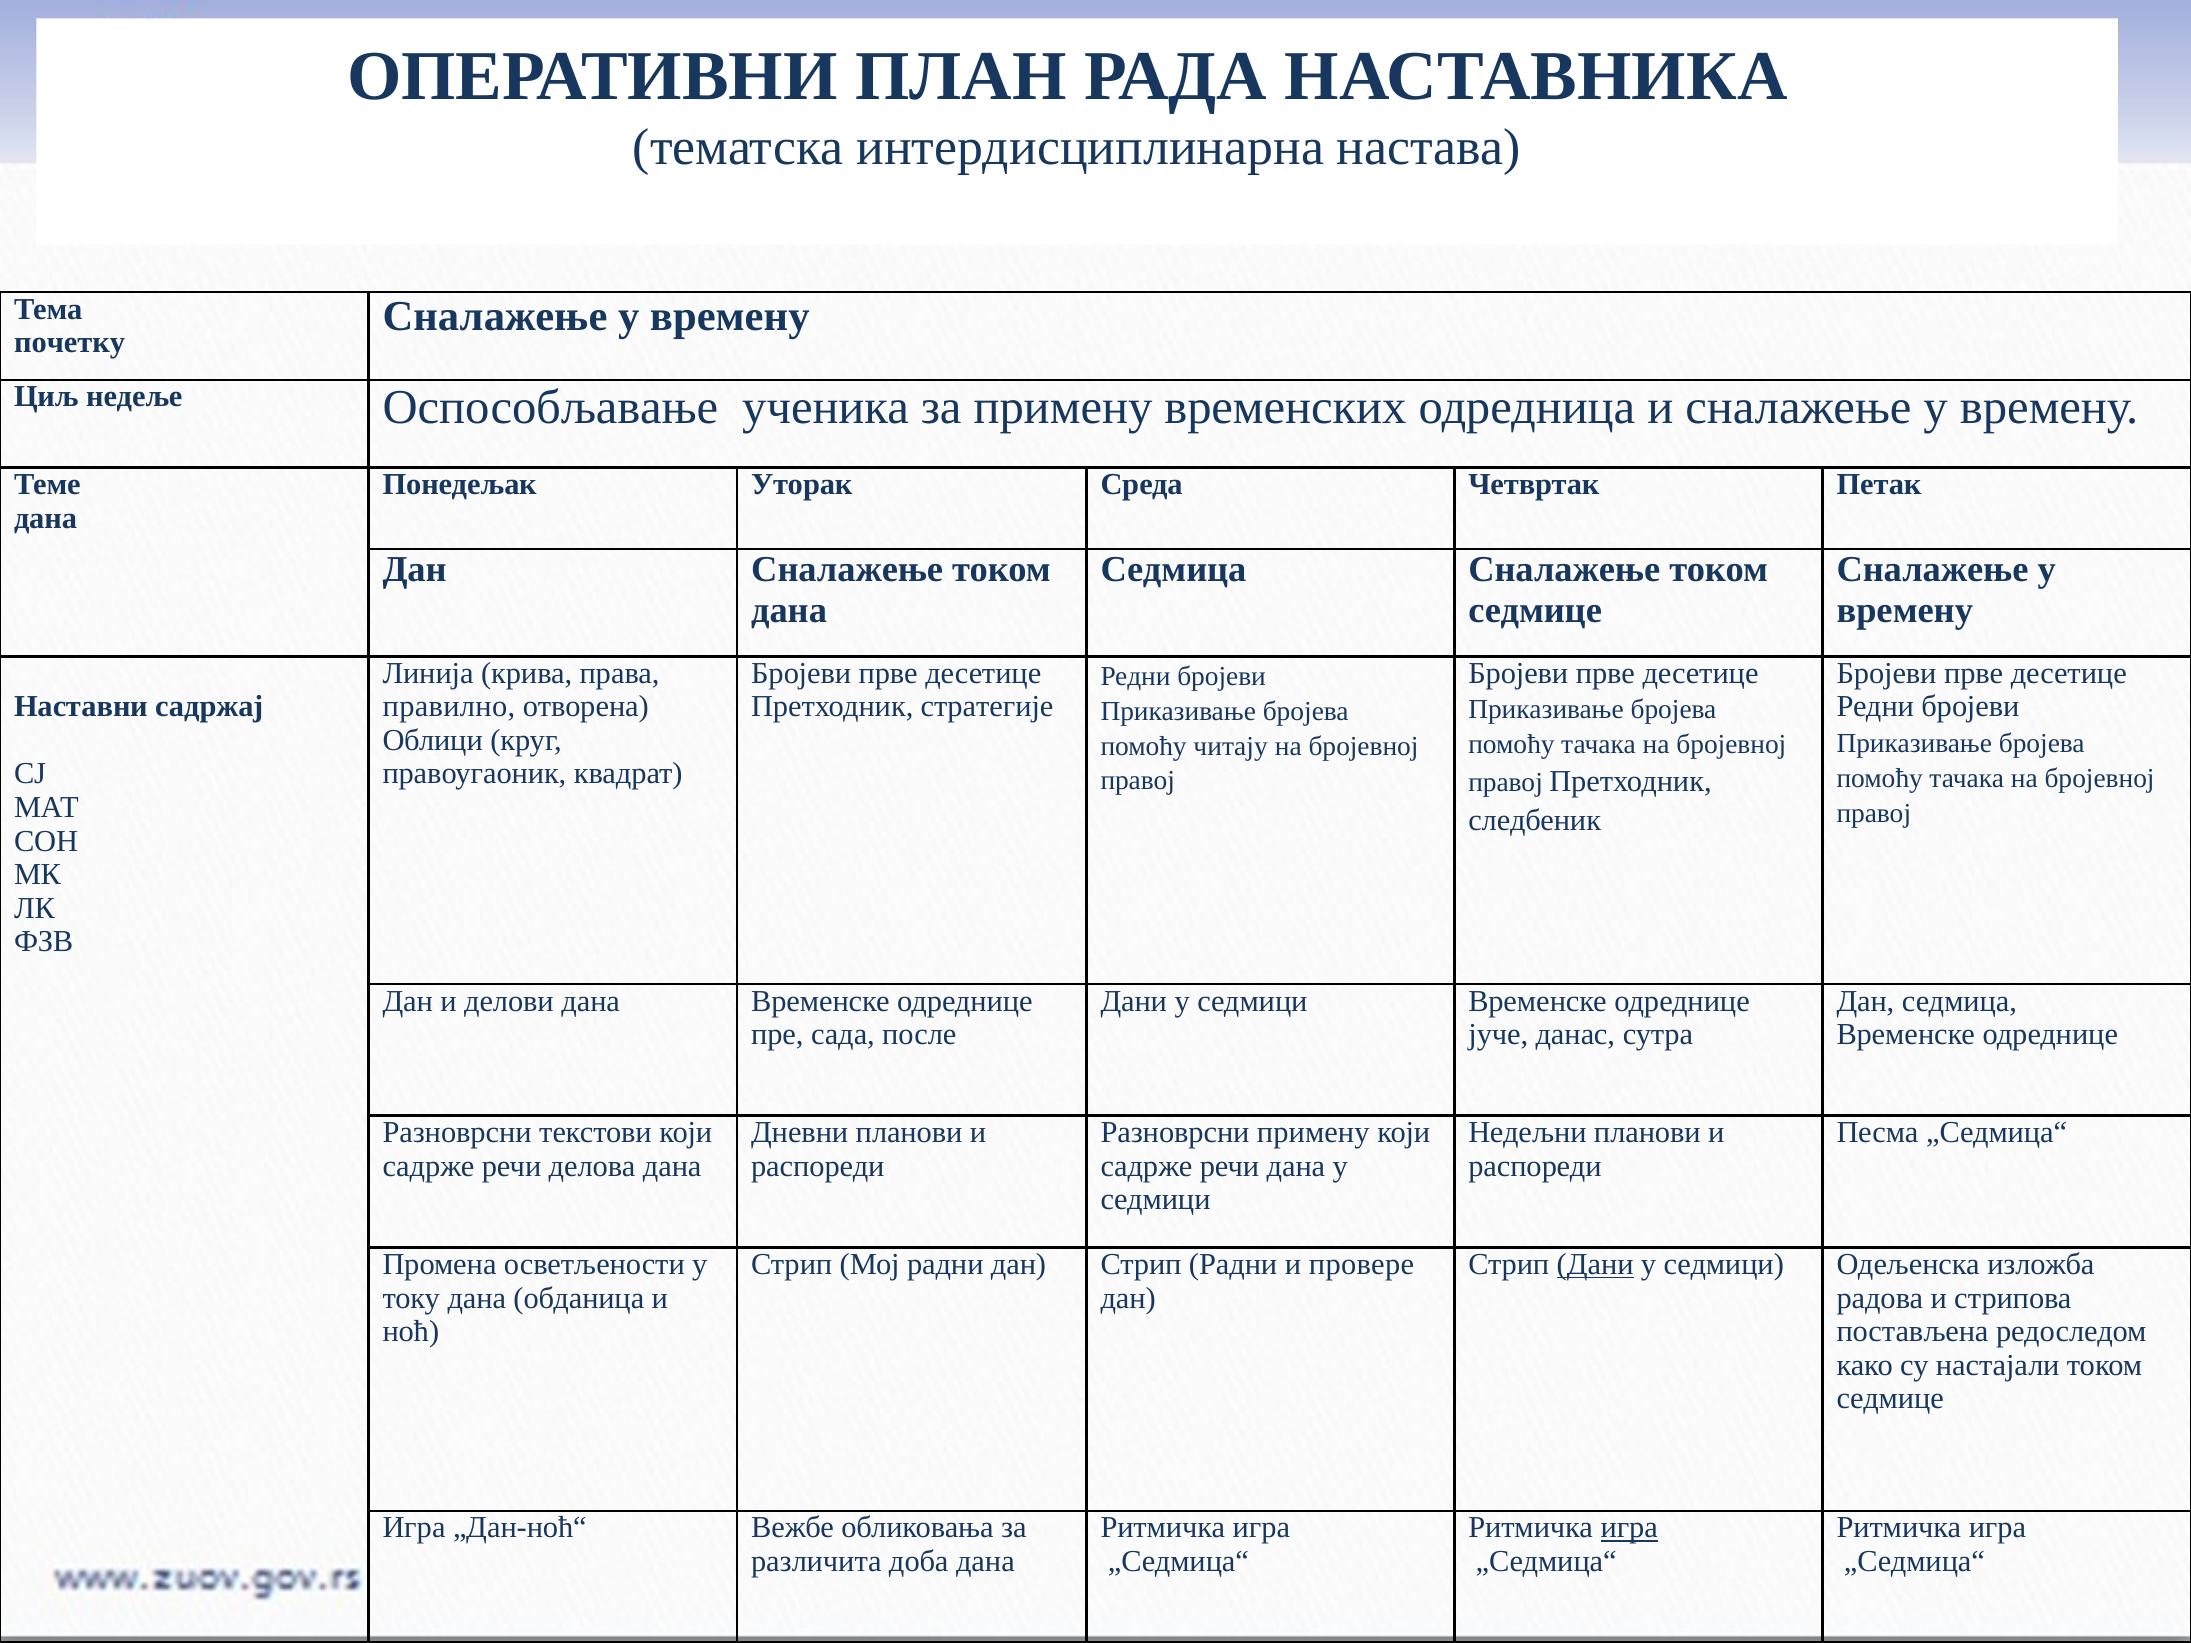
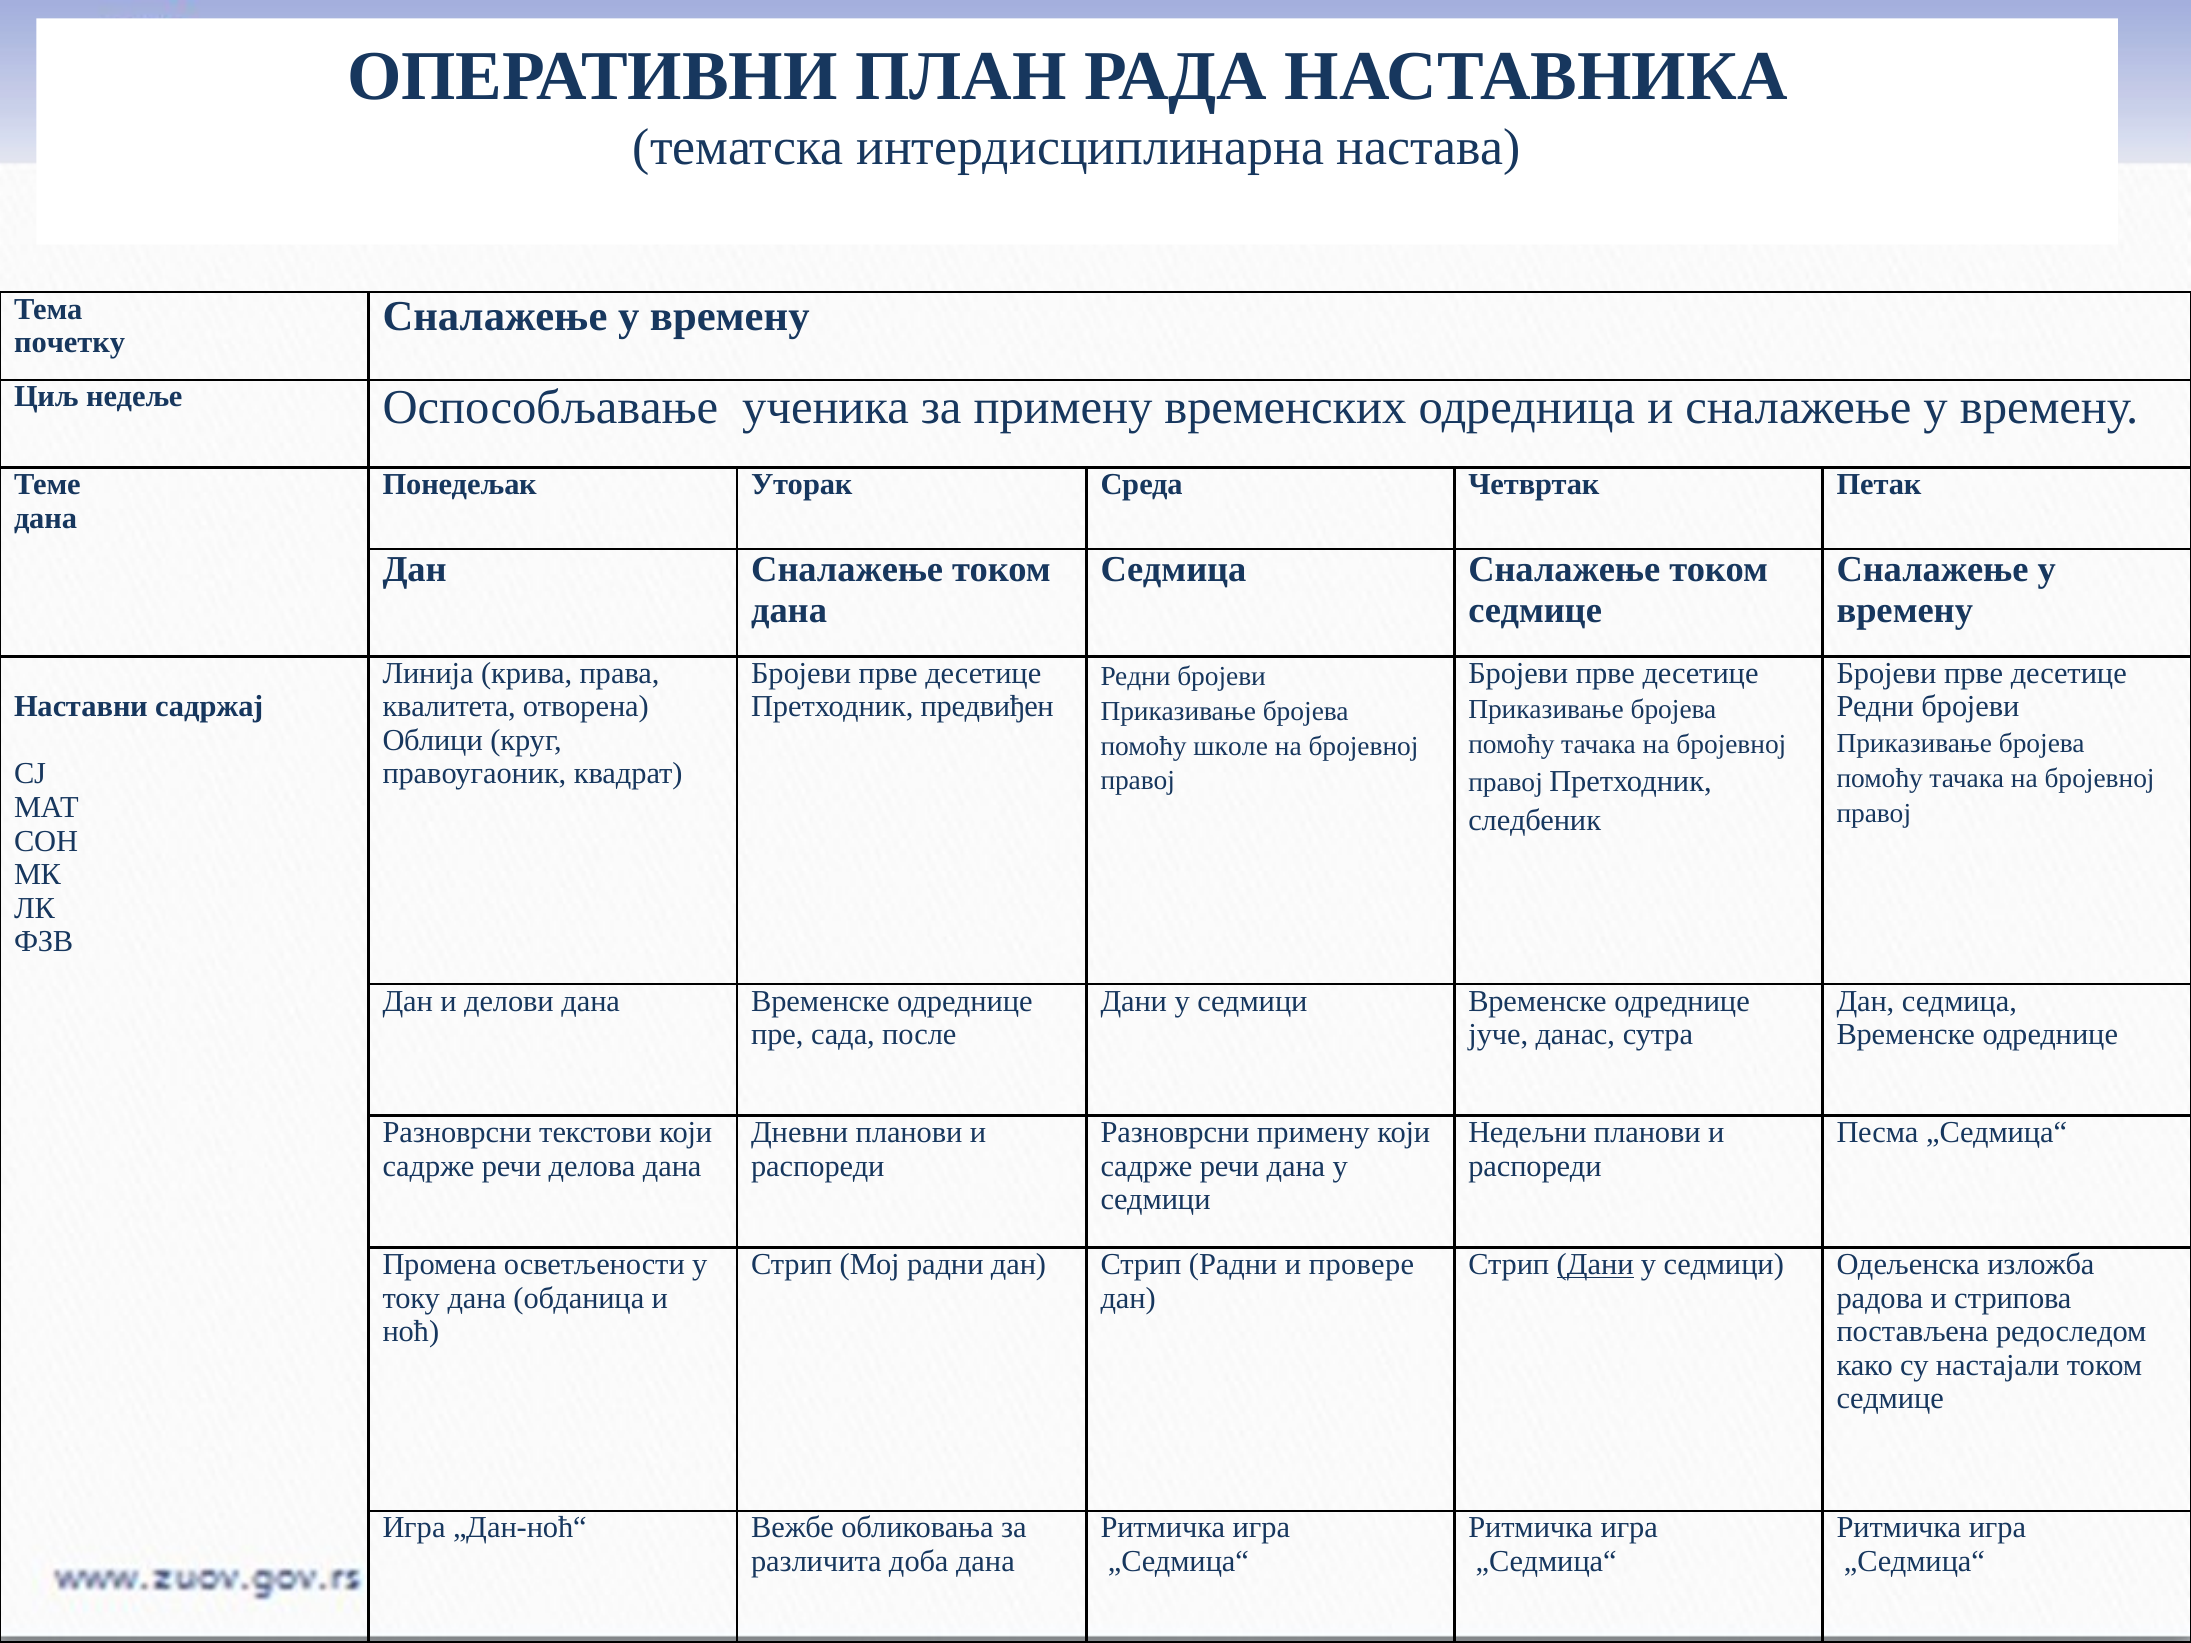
правилно: правилно -> квалитета (449, 707)
стратегије: стратегије -> предвиђен (987, 707)
читају: читају -> школе (1231, 746)
игра underline: present -> none (1629, 1528)
